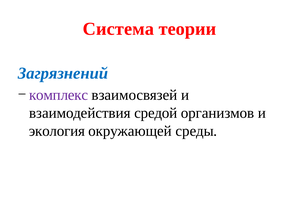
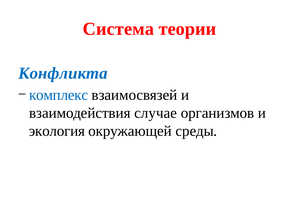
Загрязнений: Загрязнений -> Конфликта (63, 73)
комплекс colour: purple -> blue (59, 95)
средой: средой -> случае (156, 113)
